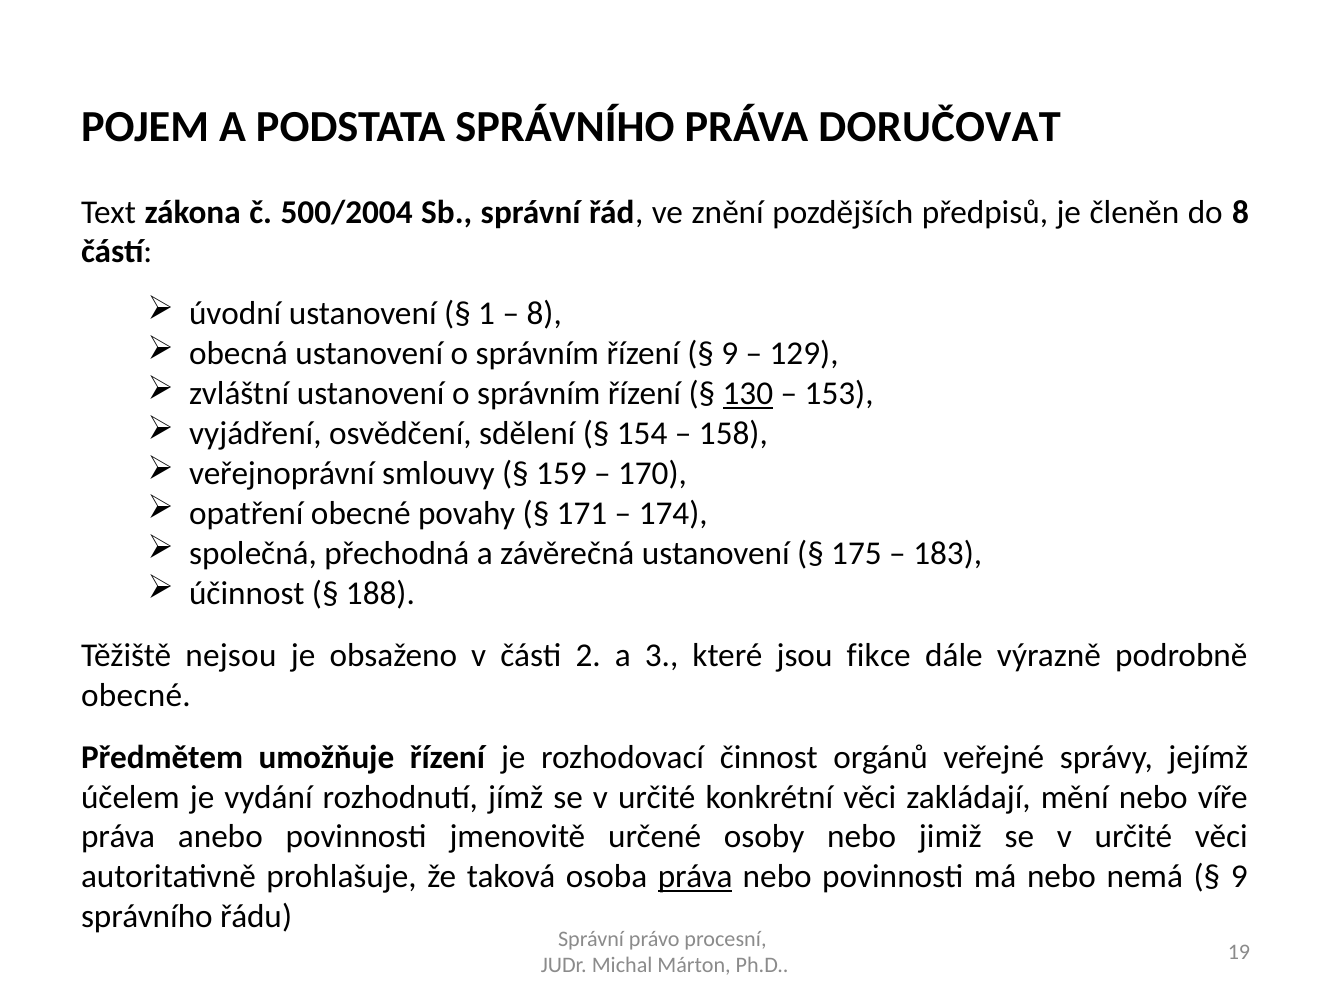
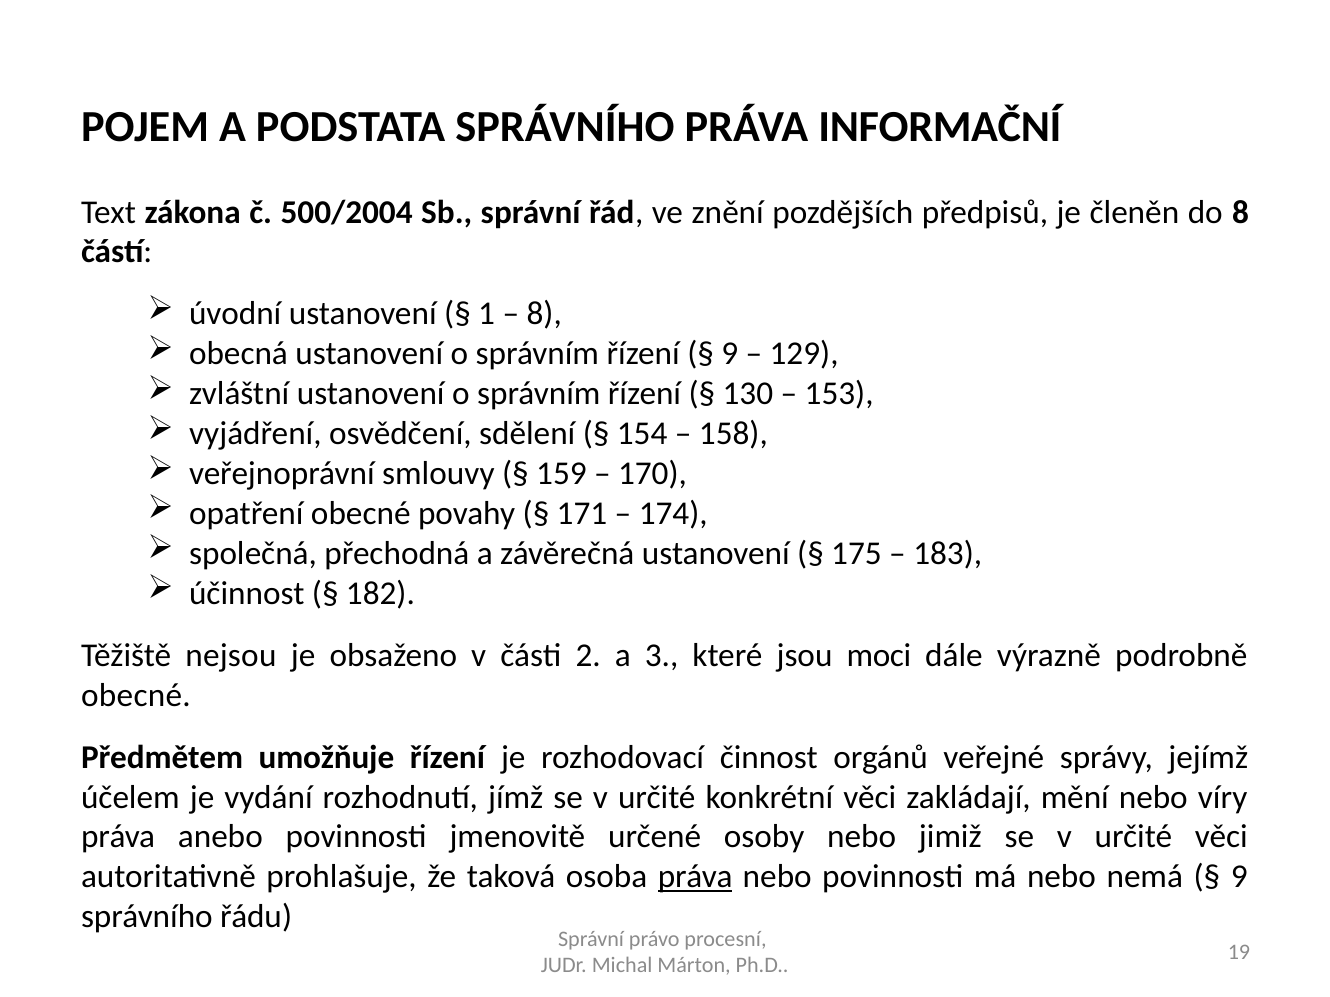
DORUČOVAT: DORUČOVAT -> INFORMAČNÍ (940, 126)
130 underline: present -> none (748, 394)
188: 188 -> 182 (380, 593)
fikce: fikce -> moci (879, 656)
víře: víře -> víry (1223, 797)
